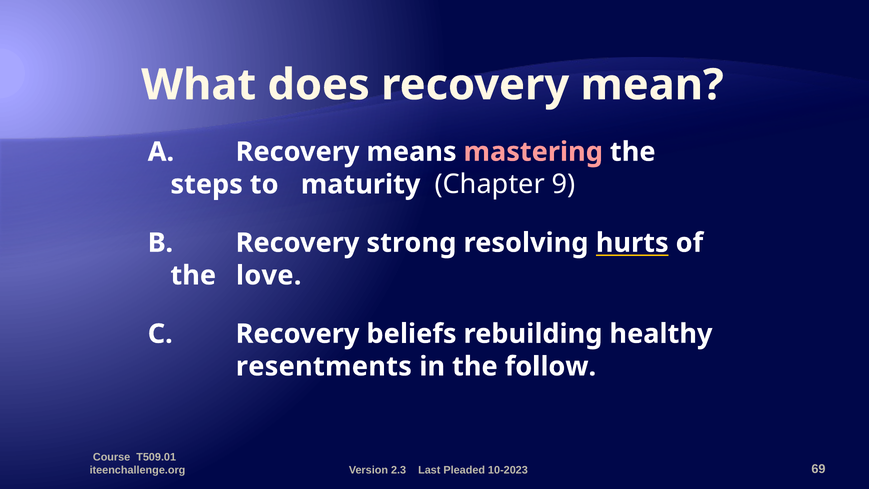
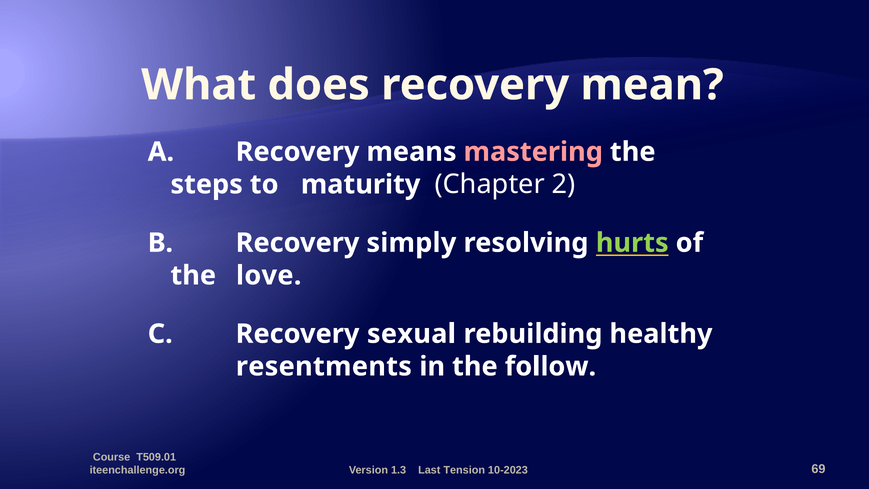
9: 9 -> 2 (564, 184)
strong: strong -> simply (411, 243)
hurts colour: white -> light green (632, 243)
beliefs: beliefs -> sexual (411, 334)
2.3: 2.3 -> 1.3 (399, 470)
Pleaded: Pleaded -> Tension (464, 470)
